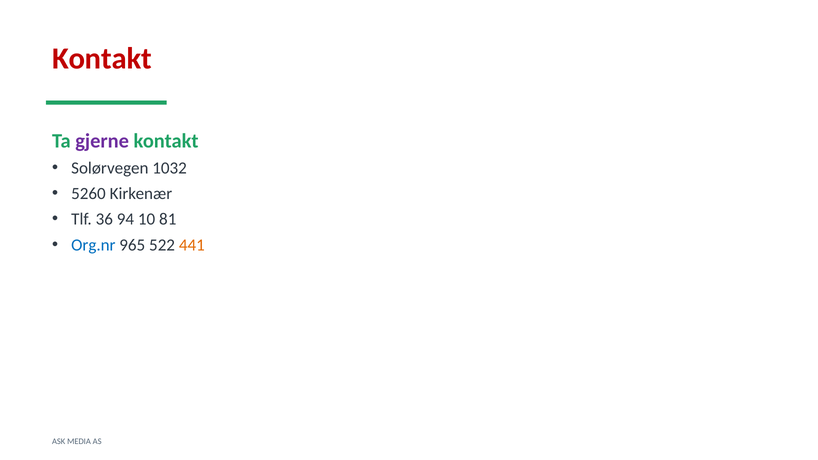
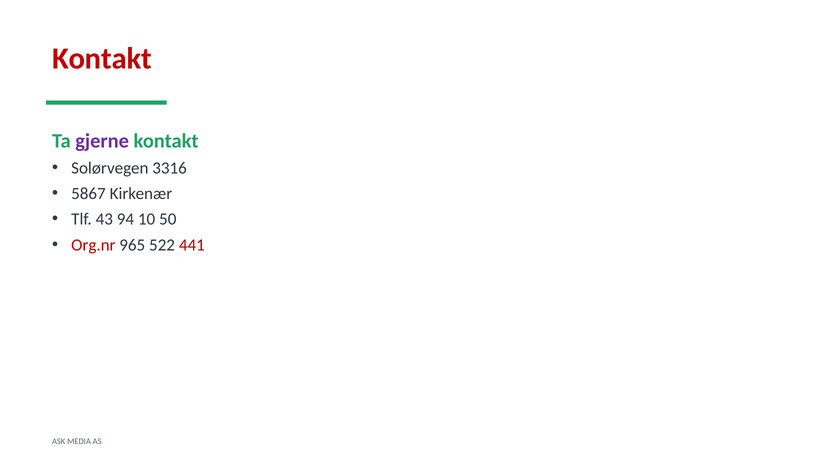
1032: 1032 -> 3316 (170, 168)
5260: 5260 -> 5867 (88, 194)
36: 36 -> 43 (104, 219)
81: 81 -> 50 (168, 219)
Org.nr colour: blue -> red (93, 245)
441 colour: orange -> red (192, 245)
